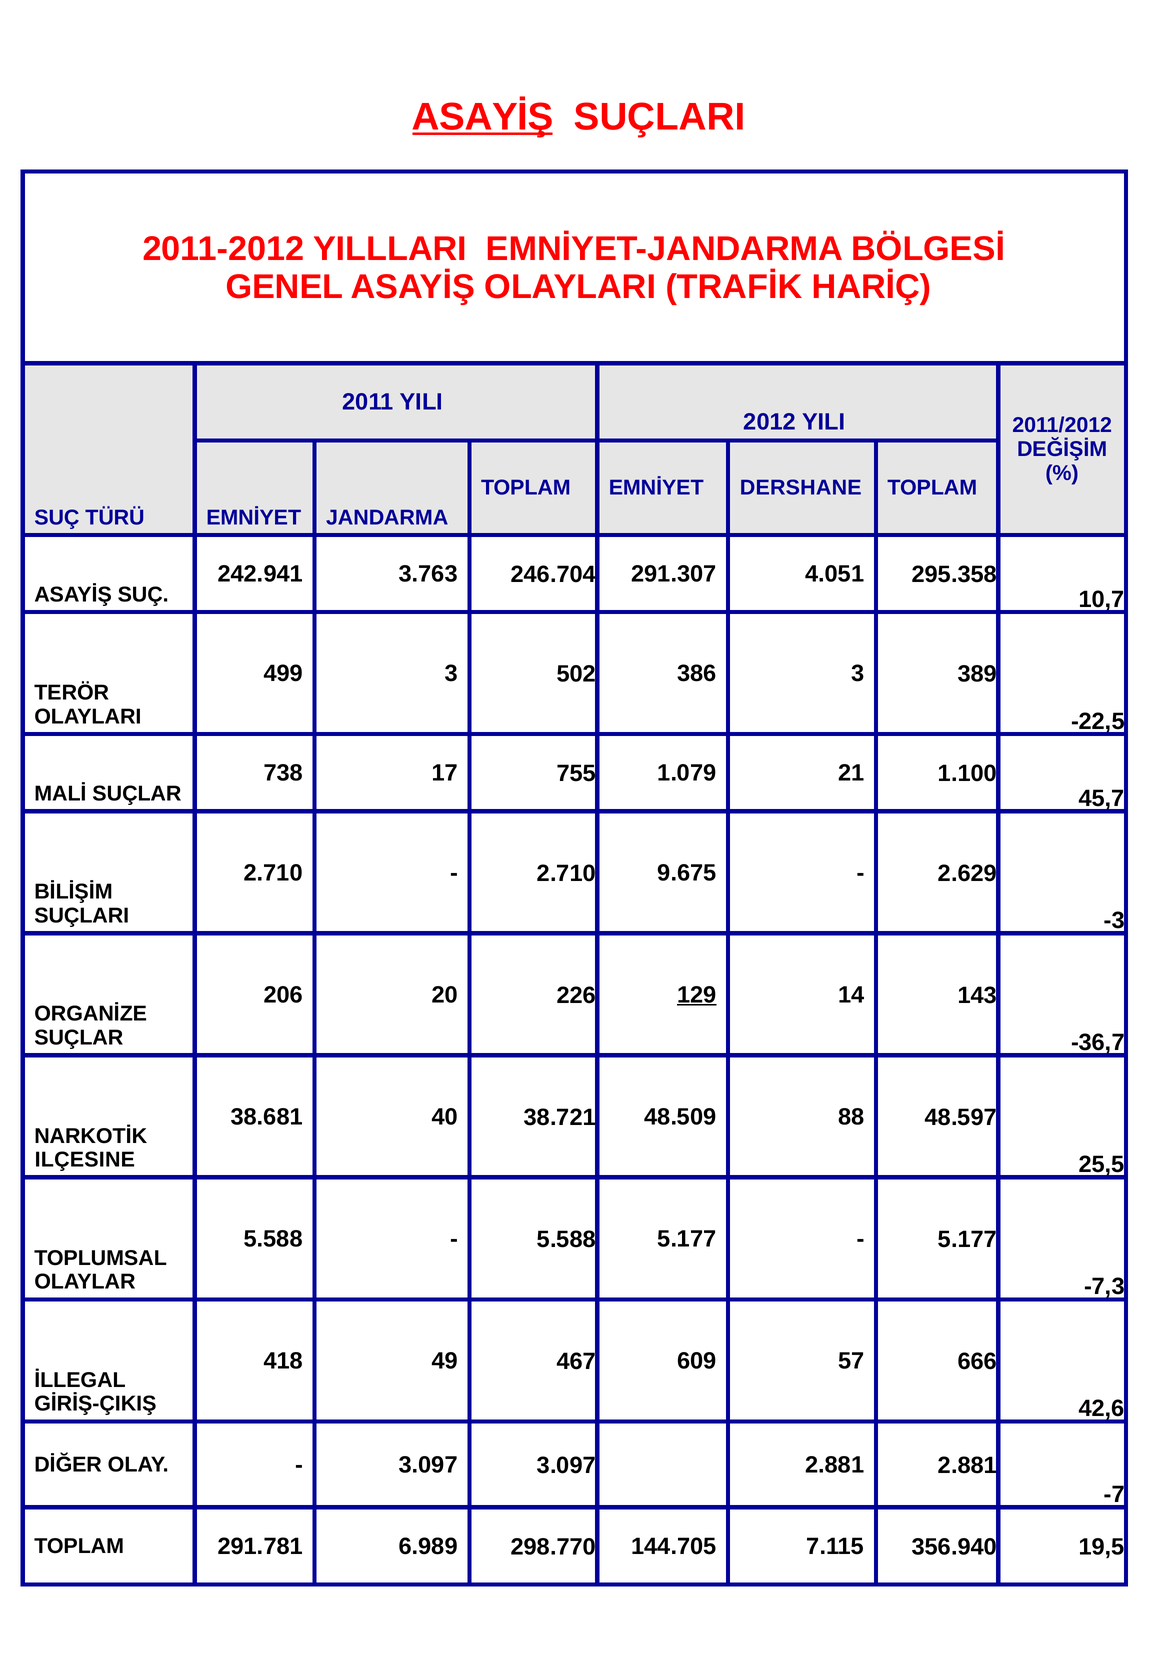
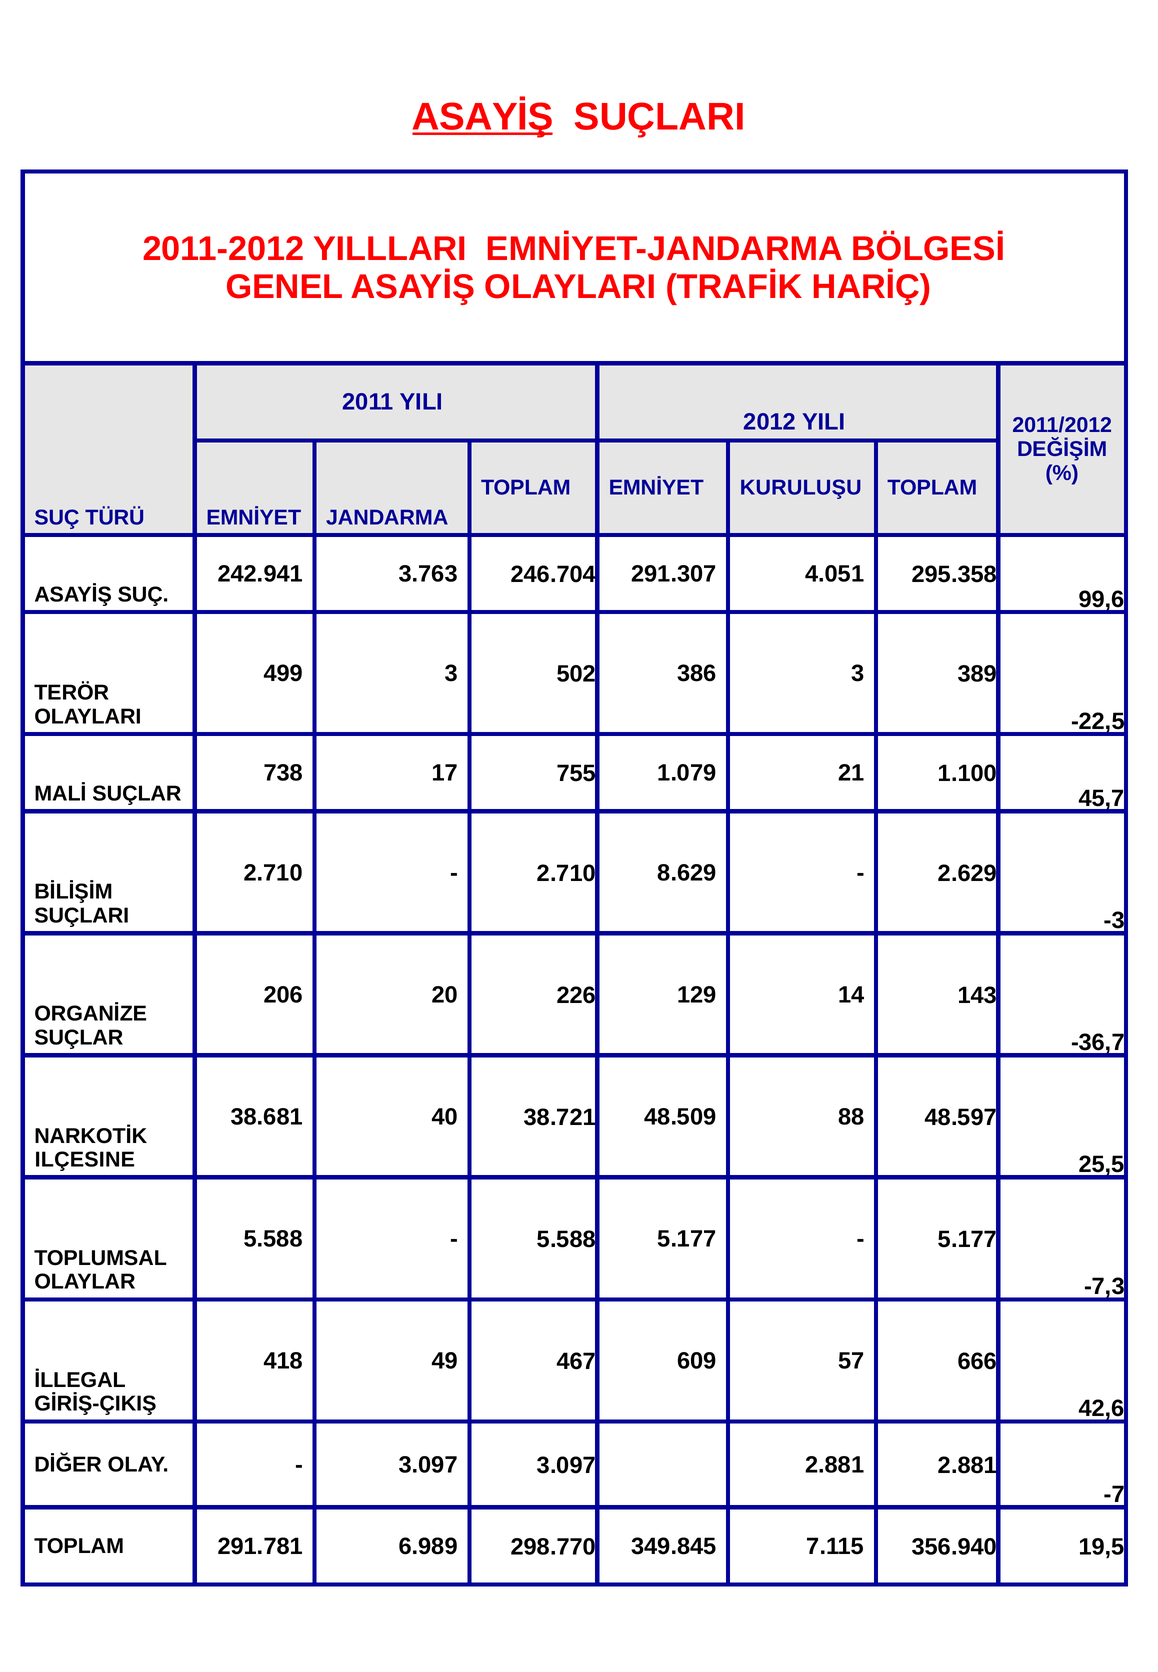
DERSHANE: DERSHANE -> KURULUŞU (801, 488)
10,7: 10,7 -> 99,6 (1102, 600)
9.675: 9.675 -> 8.629 (687, 873)
129 underline: present -> none (697, 995)
144.705: 144.705 -> 349.845 (674, 1547)
